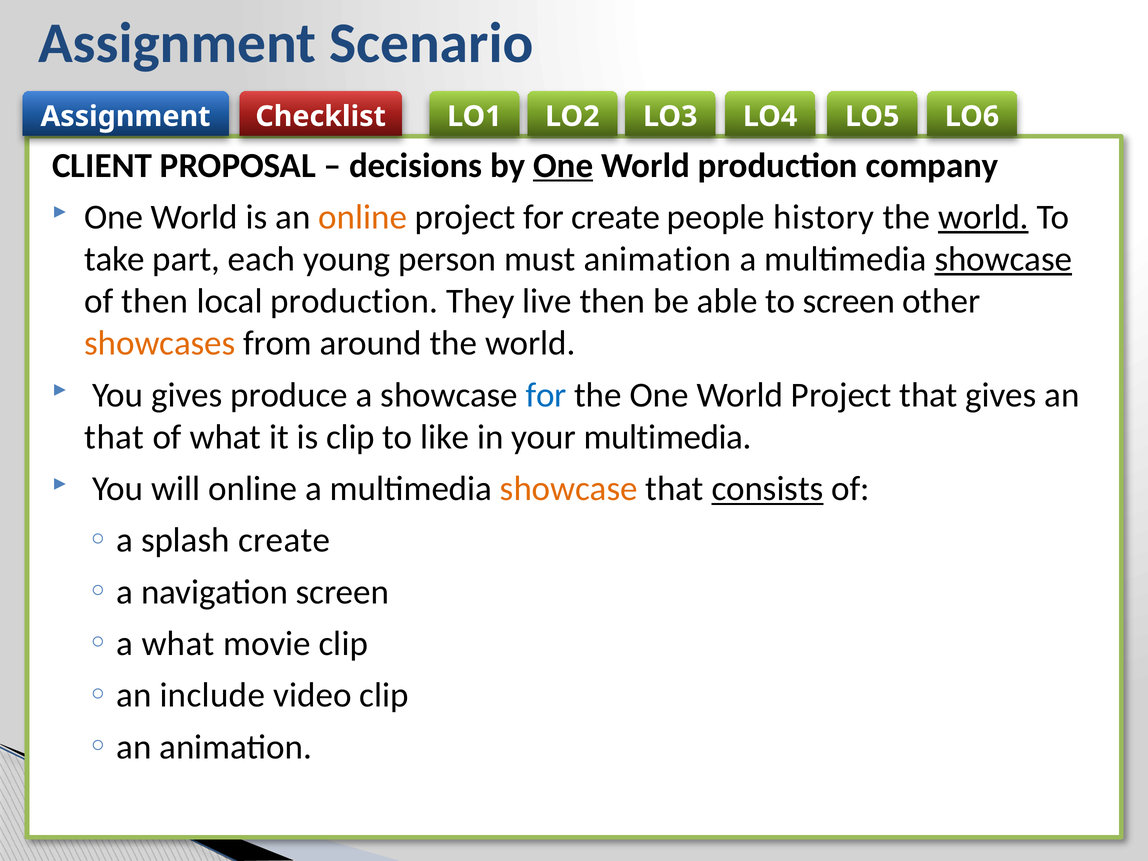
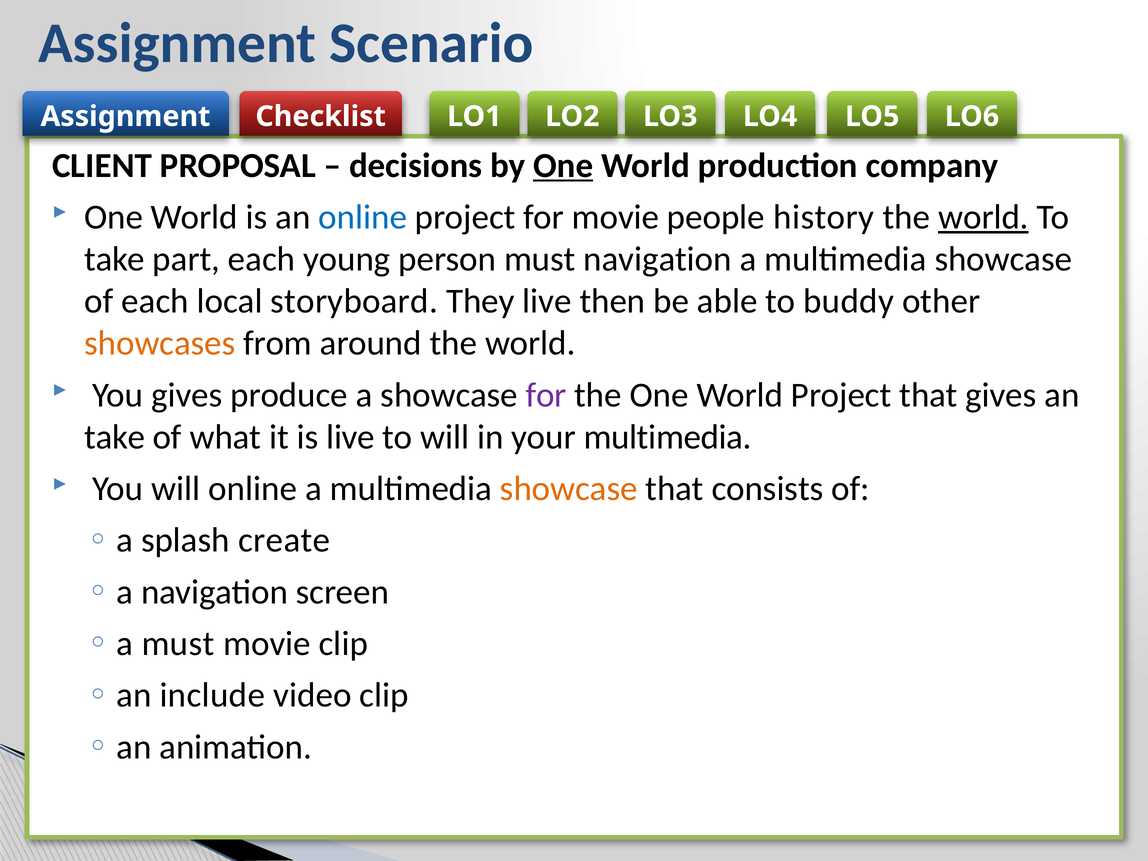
online colour: orange -> blue (363, 217)
for create: create -> movie (616, 217)
must animation: animation -> navigation (658, 259)
showcase underline: present -> none (1003, 259)
of then: then -> each (155, 301)
local production: production -> storyboard (354, 301)
to screen: screen -> buddy (849, 301)
for colour: blue -> purple (546, 395)
that: that -> take (115, 437)
is clip: clip -> live (351, 437)
to like: like -> will (445, 437)
consists underline: present -> none (767, 489)
what: what -> must (178, 644)
